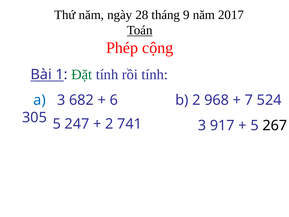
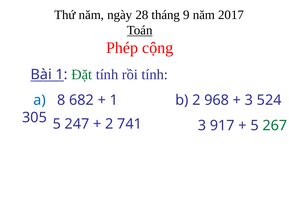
a 3: 3 -> 8 (61, 100)
6: 6 -> 1 (114, 100)
7: 7 -> 3 (249, 100)
267 colour: black -> green (275, 125)
